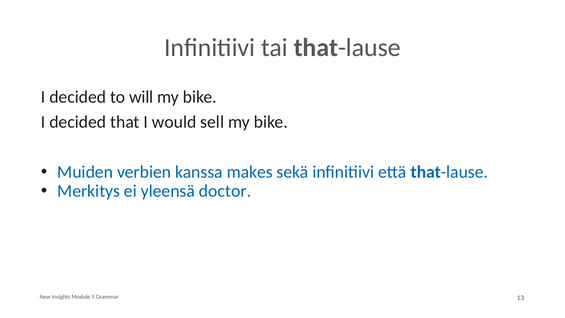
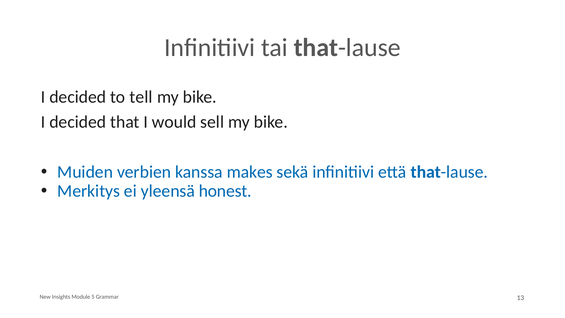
will: will -> tell (141, 97)
doctor: doctor -> honest (225, 191)
